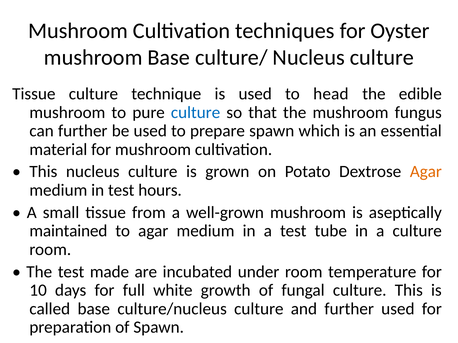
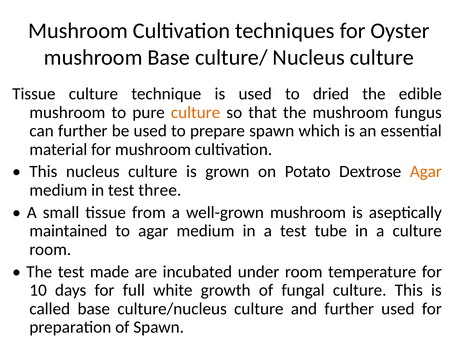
head: head -> dried (331, 94)
culture colour: blue -> orange (196, 113)
hours: hours -> three (160, 190)
